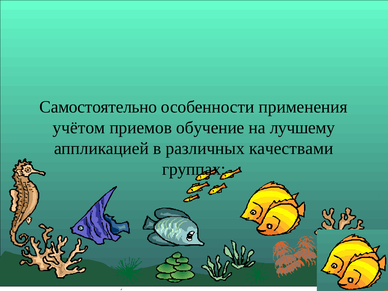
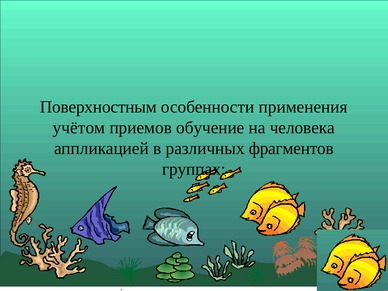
Самостоятельно: Самостоятельно -> Поверхностным (98, 107)
лучшему: лучшему -> человека (302, 128)
качествами: качествами -> фрагментов (291, 148)
